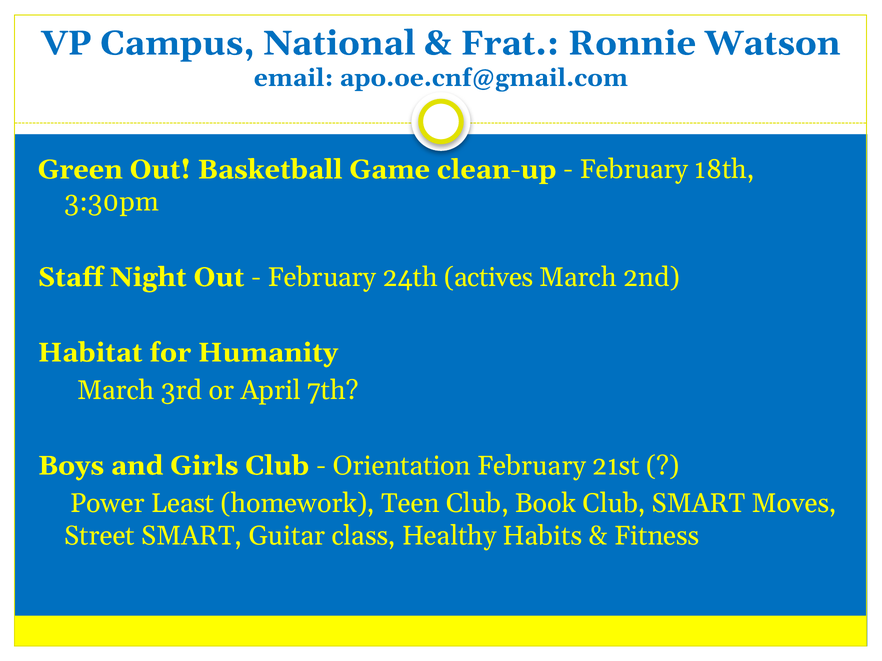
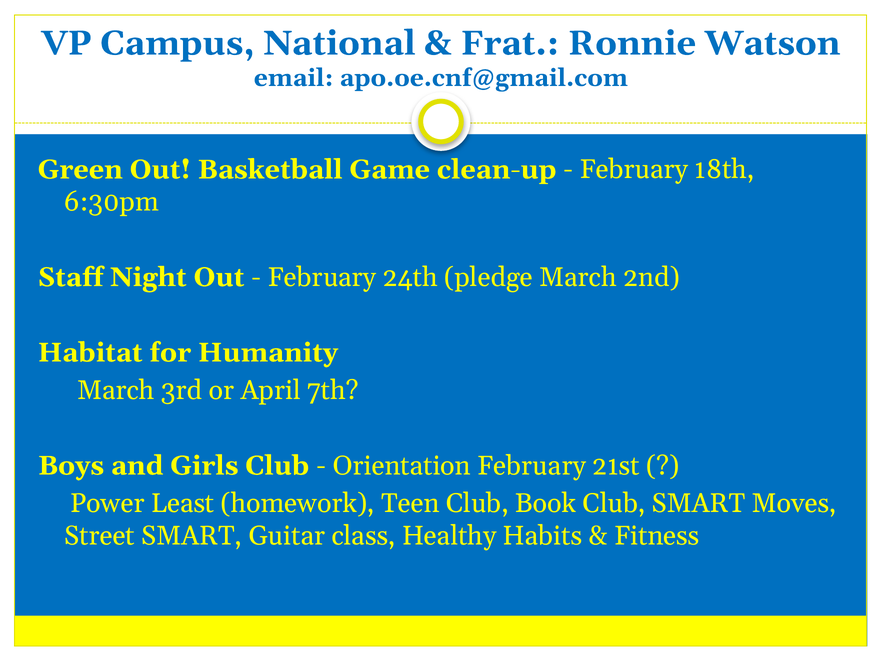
3:30pm: 3:30pm -> 6:30pm (112, 202)
actives: actives -> pledge (489, 277)
